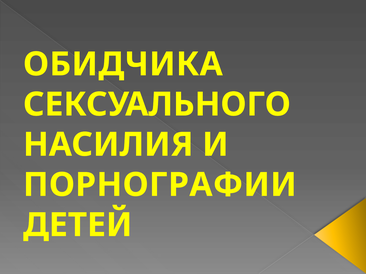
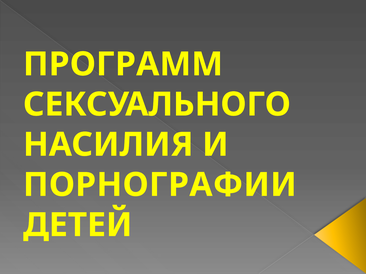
ОБИДЧИКА: ОБИДЧИКА -> ПРОГРАММ (123, 64)
